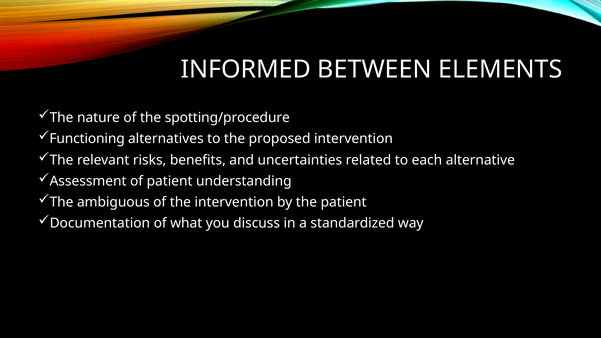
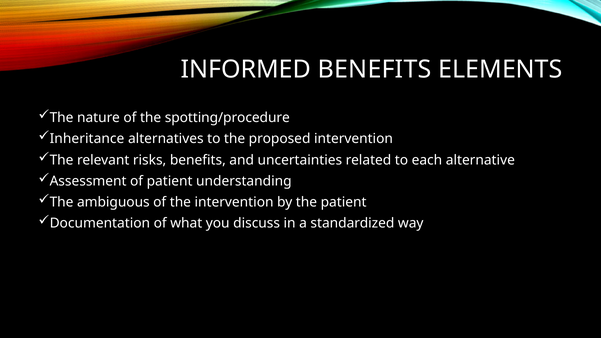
INFORMED BETWEEN: BETWEEN -> BENEFITS (375, 69)
Functioning: Functioning -> Inheritance (87, 139)
